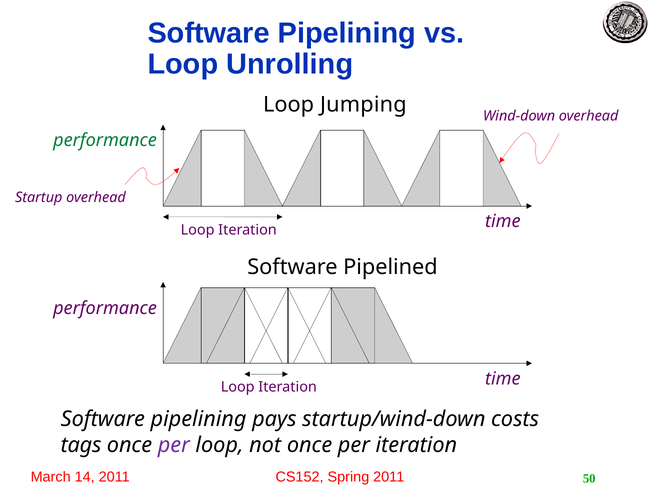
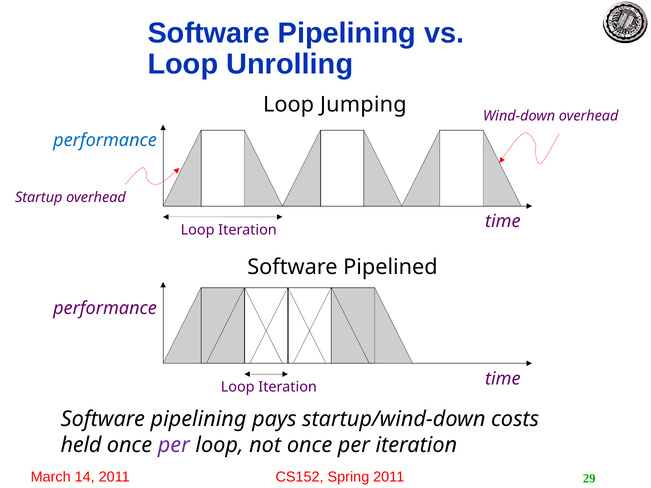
performance colour: green -> blue (105, 140)
tags: tags -> held (81, 445)
50: 50 -> 29 (589, 479)
